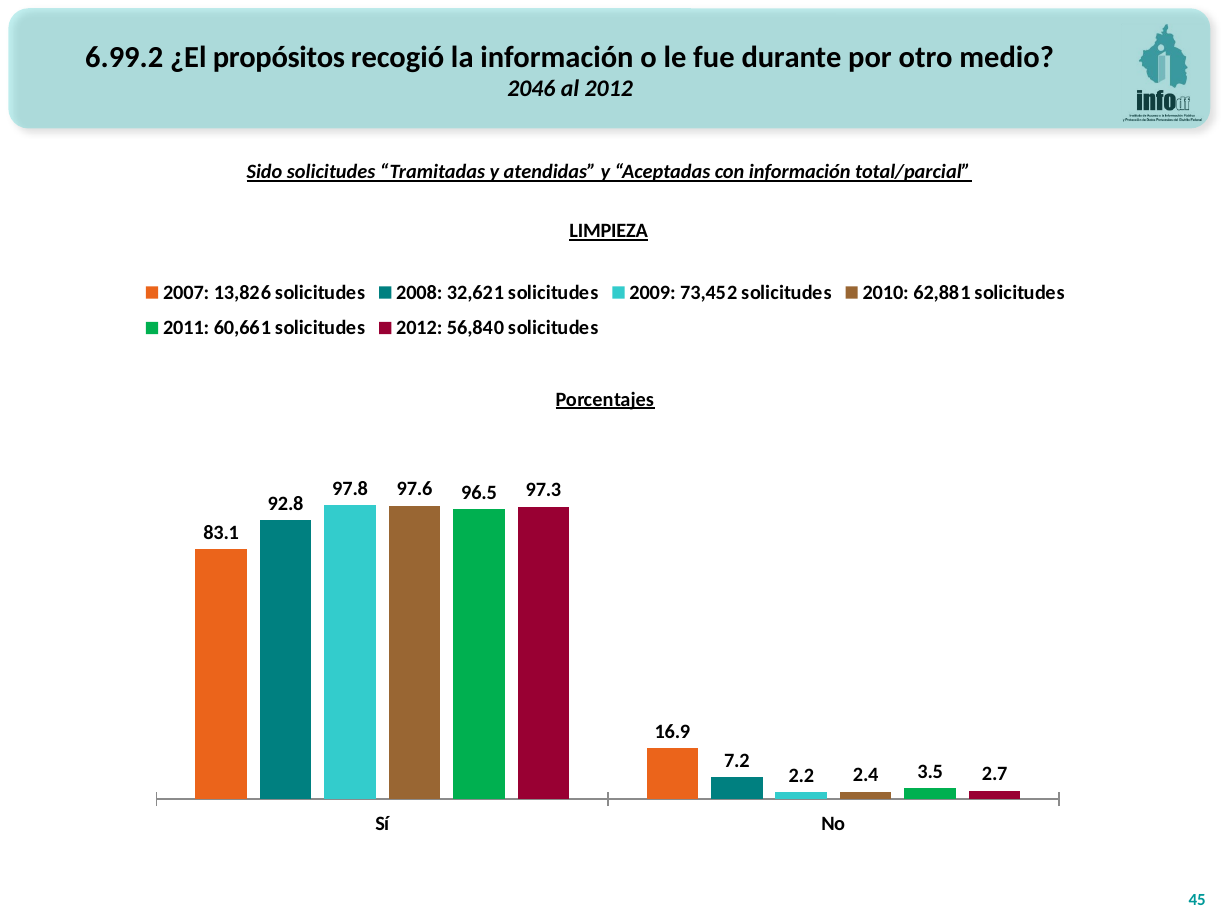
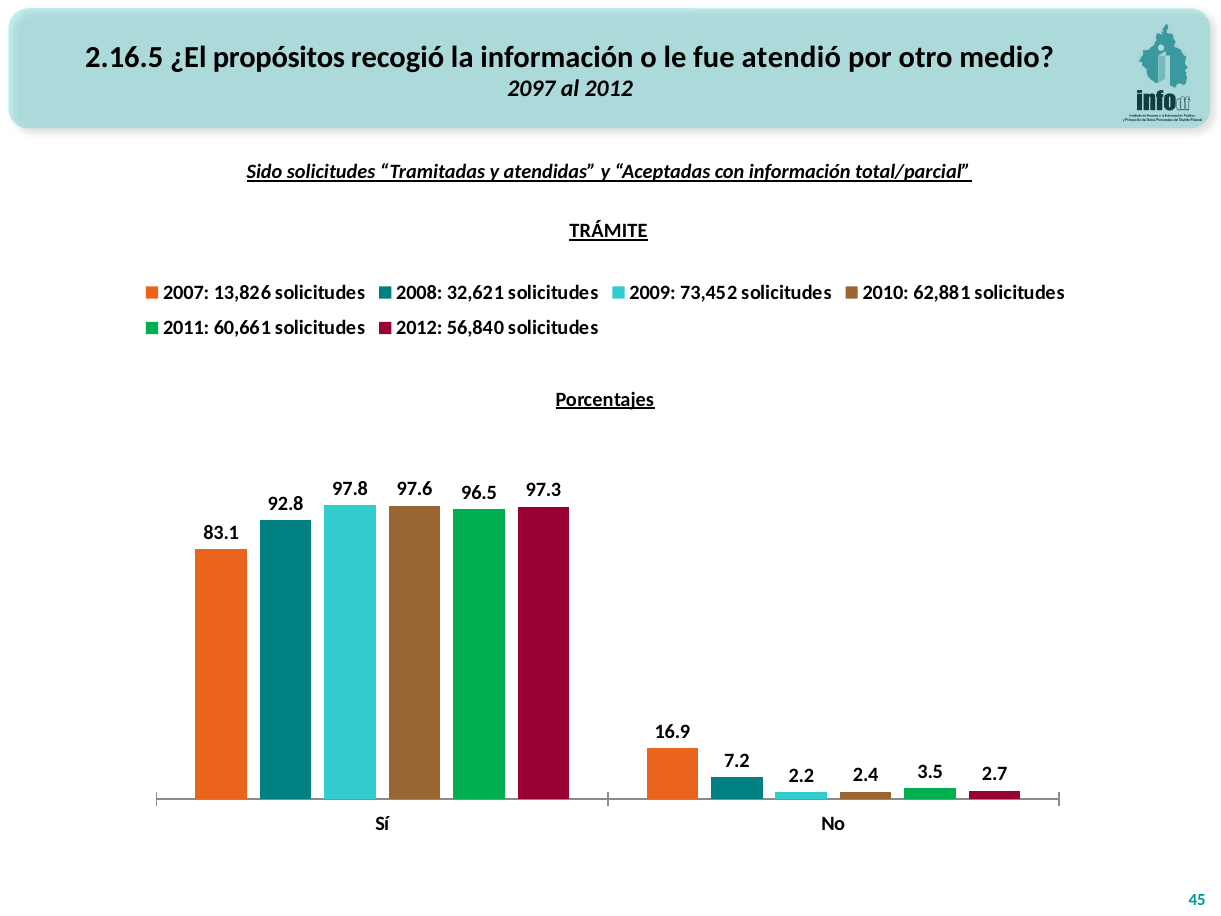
6.99.2: 6.99.2 -> 2.16.5 (124, 57)
durante: durante -> atendió (791, 57)
2046: 2046 -> 2097 (531, 89)
LIMPIEZA: LIMPIEZA -> TRÁMITE (609, 231)
